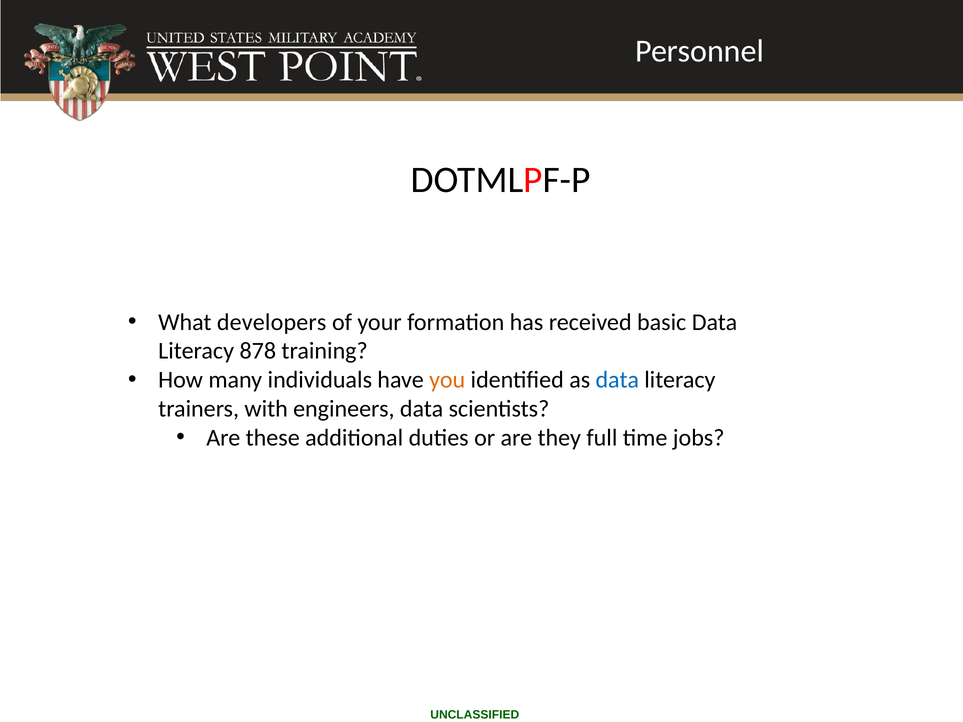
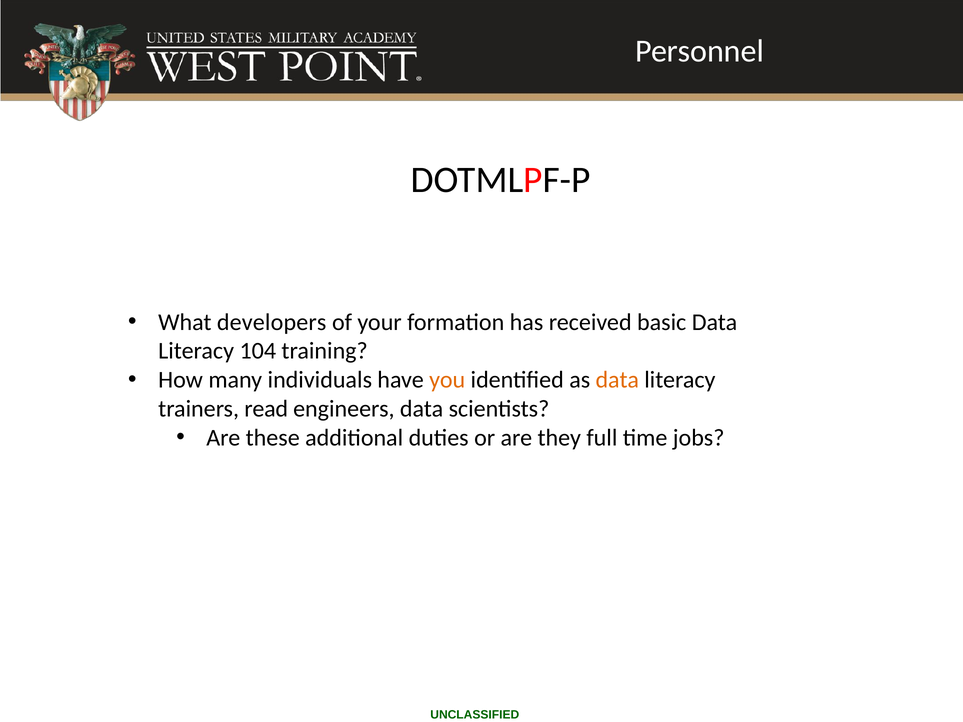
878: 878 -> 104 (258, 351)
data colour: blue -> orange (617, 380)
with: with -> read (266, 409)
